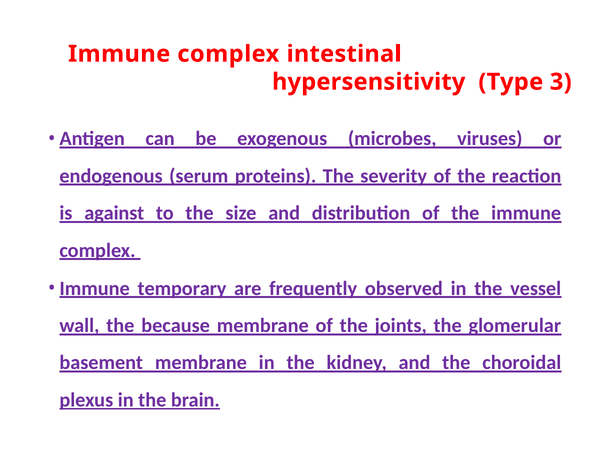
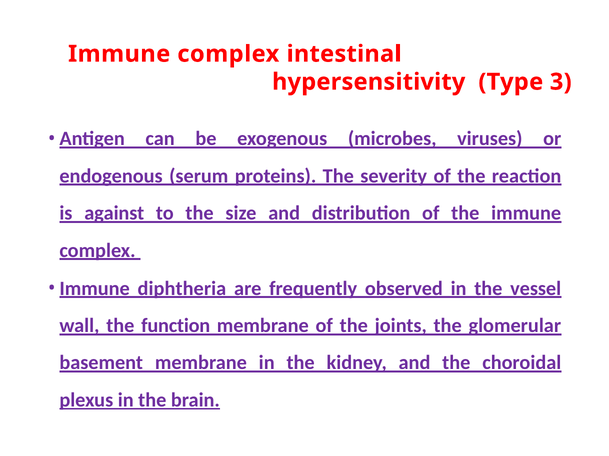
temporary: temporary -> diphtheria (182, 289)
because: because -> function (176, 326)
